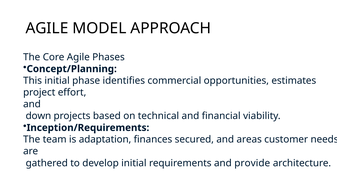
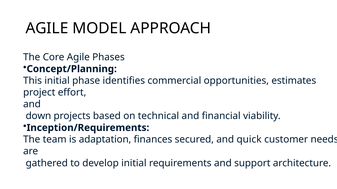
areas: areas -> quick (249, 140)
provide: provide -> support (252, 164)
